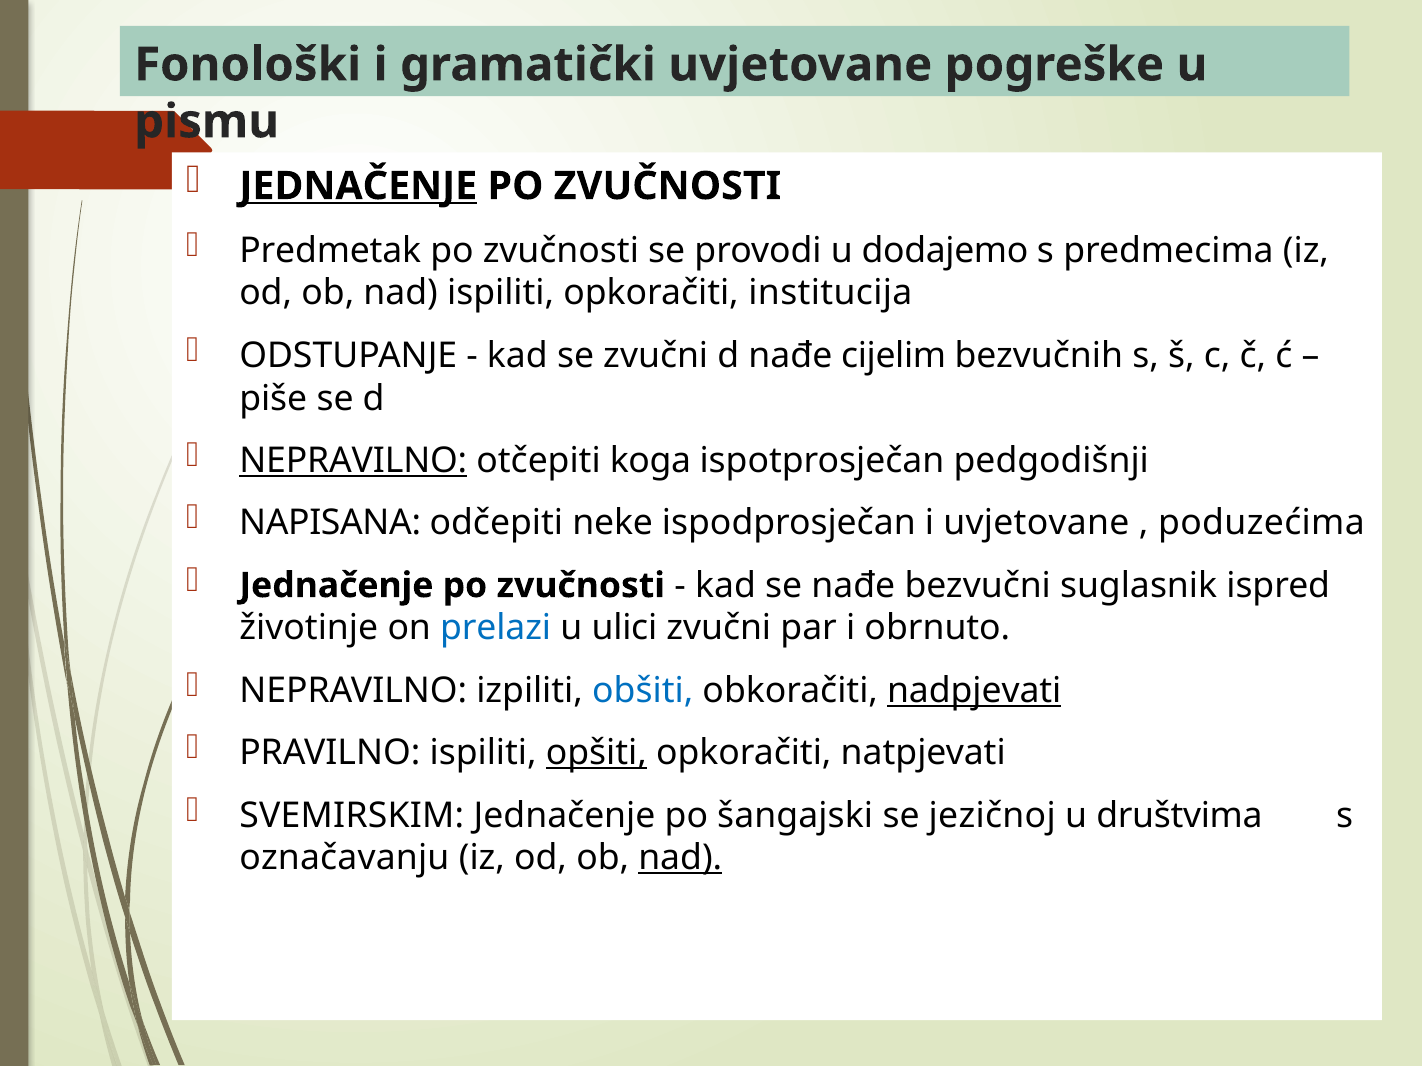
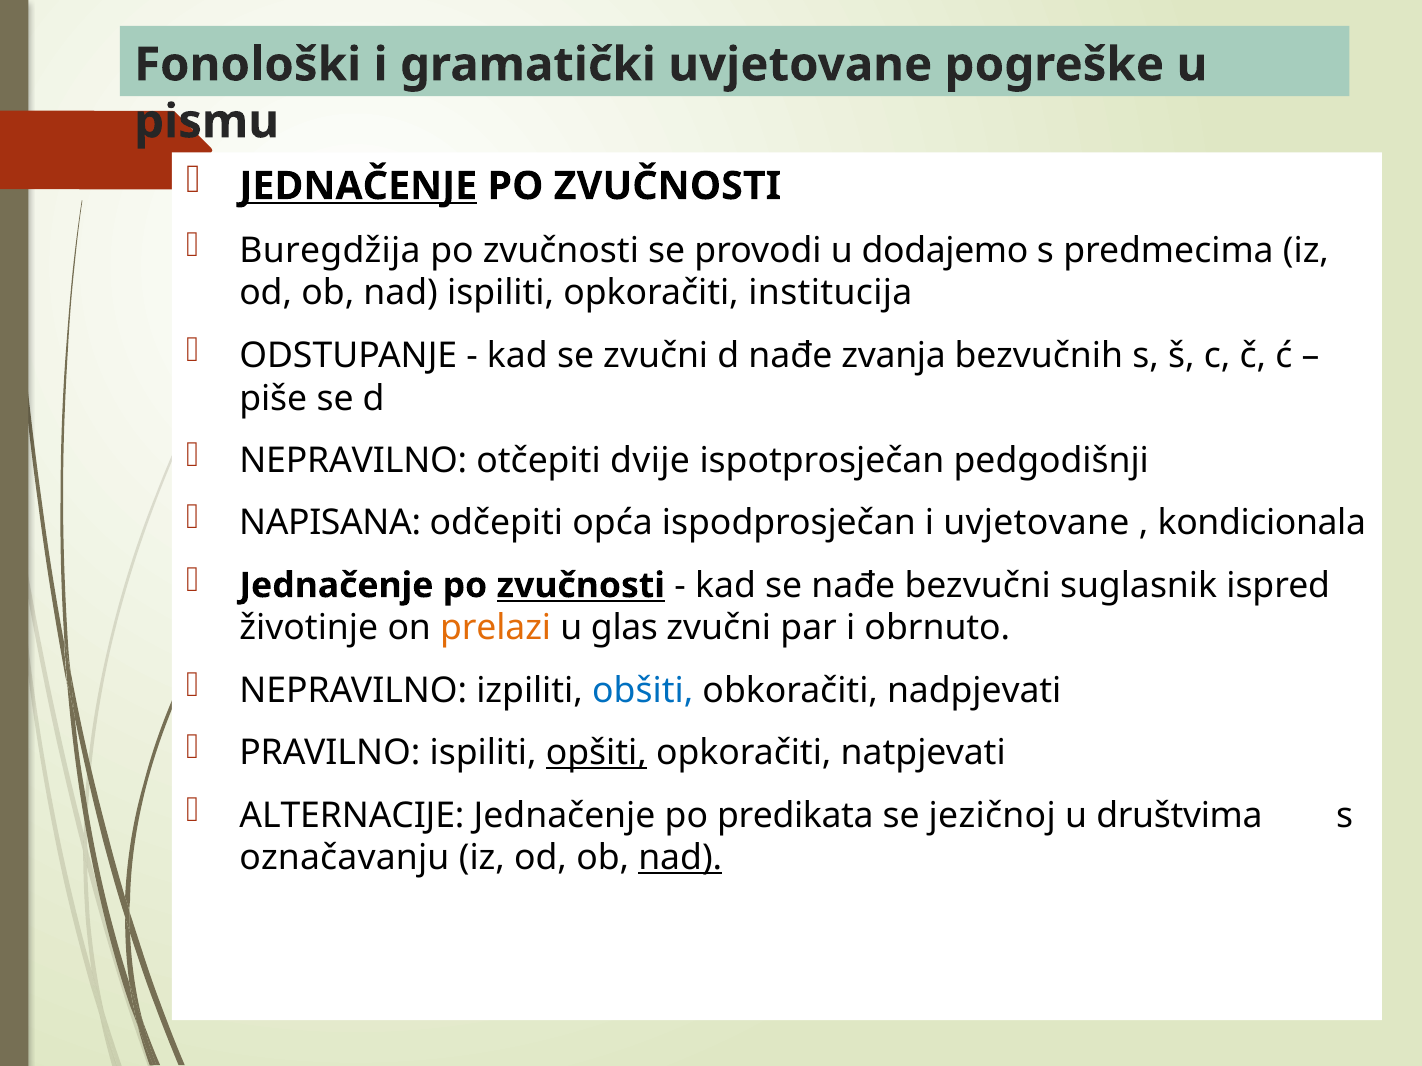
Predmetak: Predmetak -> Buregdžija (330, 251)
cijelim: cijelim -> zvanja (894, 356)
NEPRAVILNO underline: present -> none (353, 461)
koga: koga -> dvije (650, 461)
neke: neke -> opća (613, 523)
poduzećima: poduzećima -> kondicionala (1262, 523)
zvučnosti underline: none -> present (581, 586)
prelazi colour: blue -> orange (496, 628)
ulici: ulici -> glas (624, 628)
nadpjevati underline: present -> none (974, 691)
SVEMIRSKIM: SVEMIRSKIM -> ALTERNACIJE (352, 816)
šangajski: šangajski -> predikata (795, 816)
